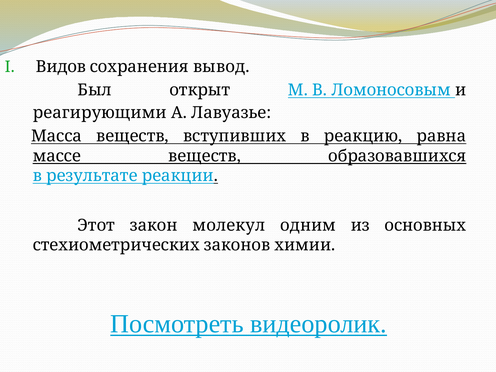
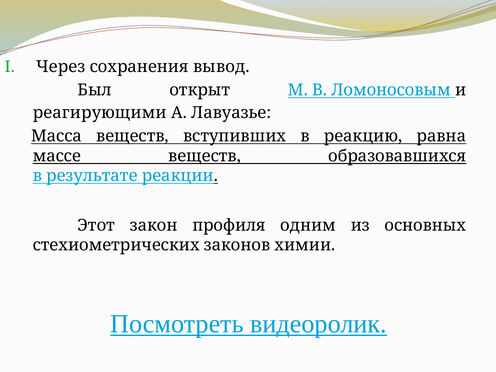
Видов: Видов -> Через (61, 67)
молекул: молекул -> профиля (229, 225)
